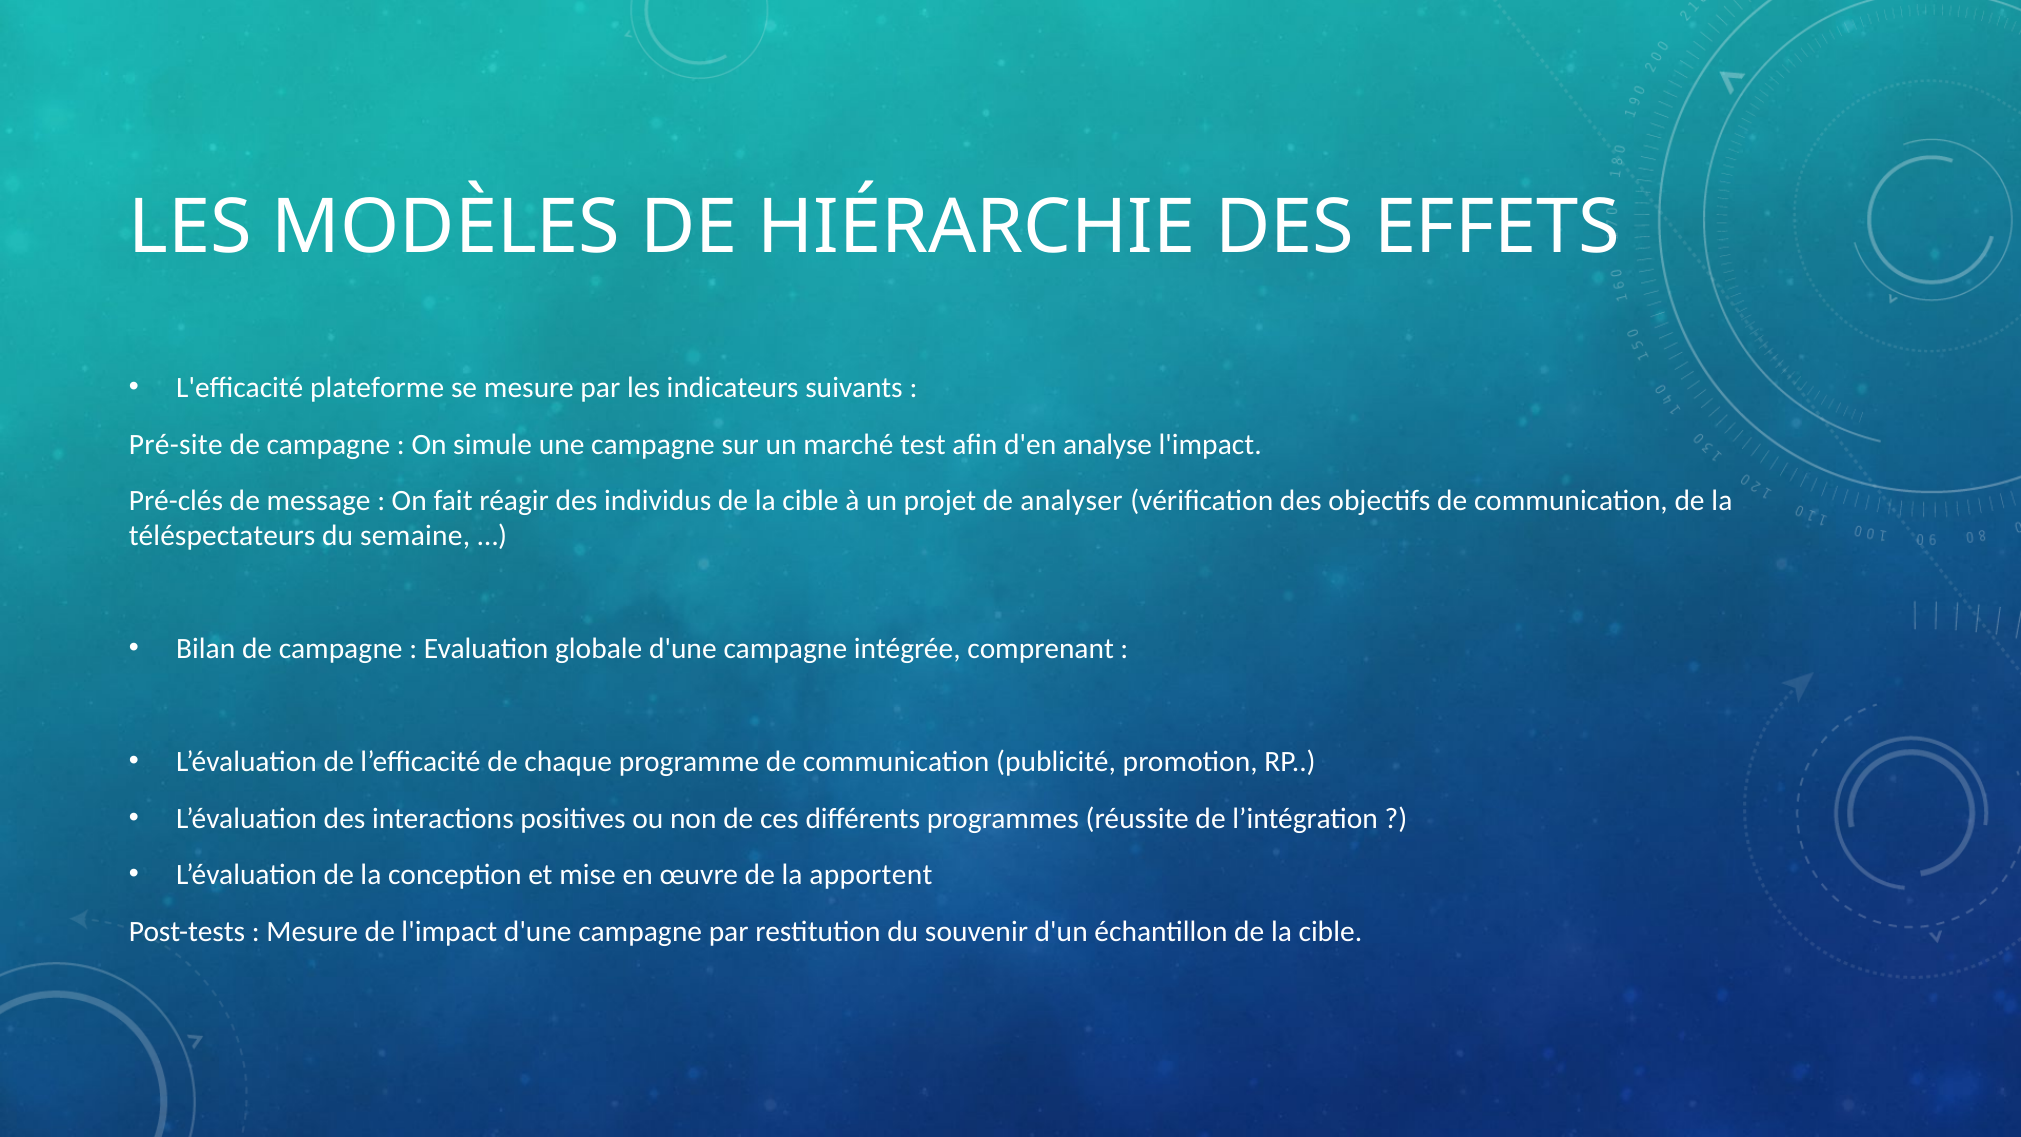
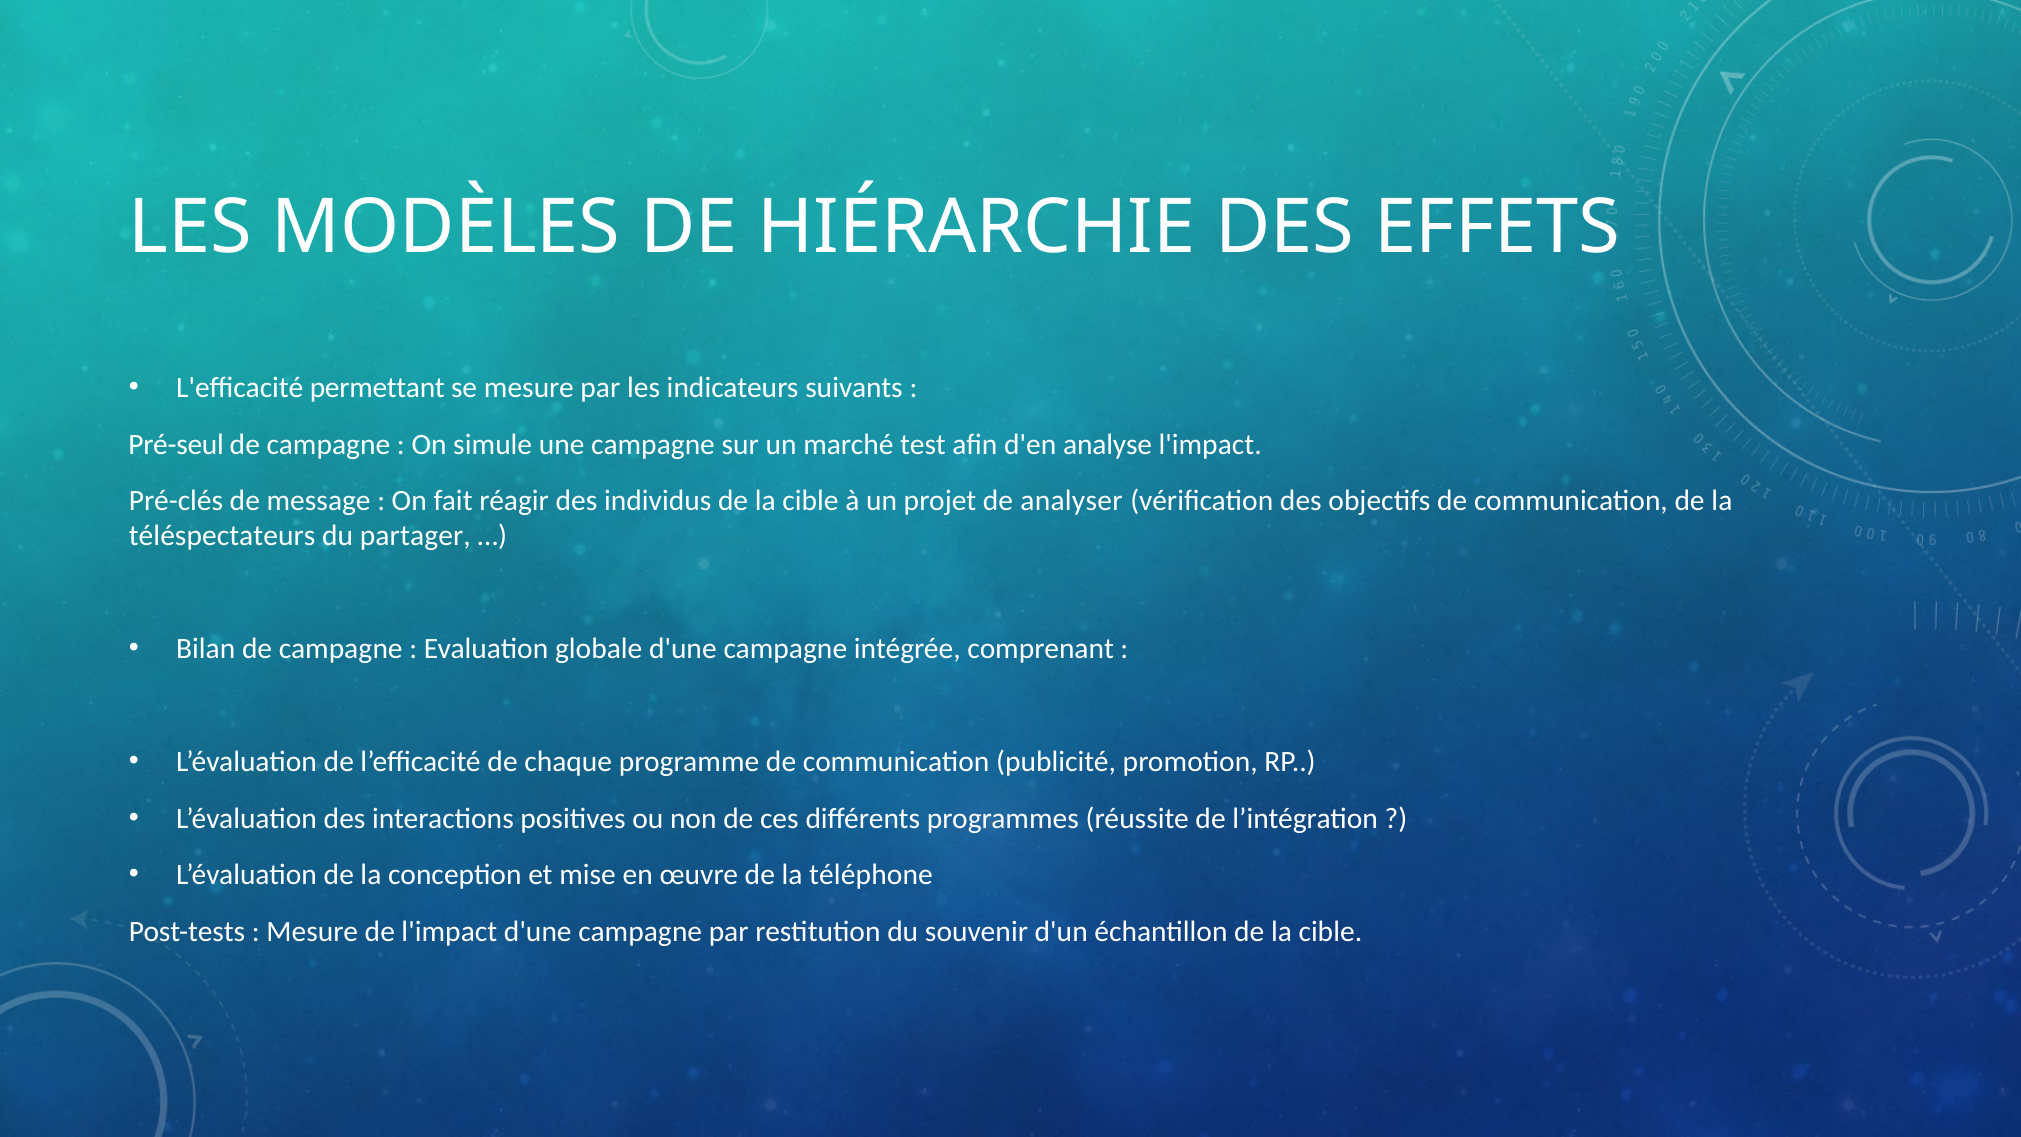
plateforme: plateforme -> permettant (377, 388)
Pré-site: Pré-site -> Pré-seul (176, 444)
semaine: semaine -> partager (415, 536)
apportent: apportent -> téléphone (871, 875)
